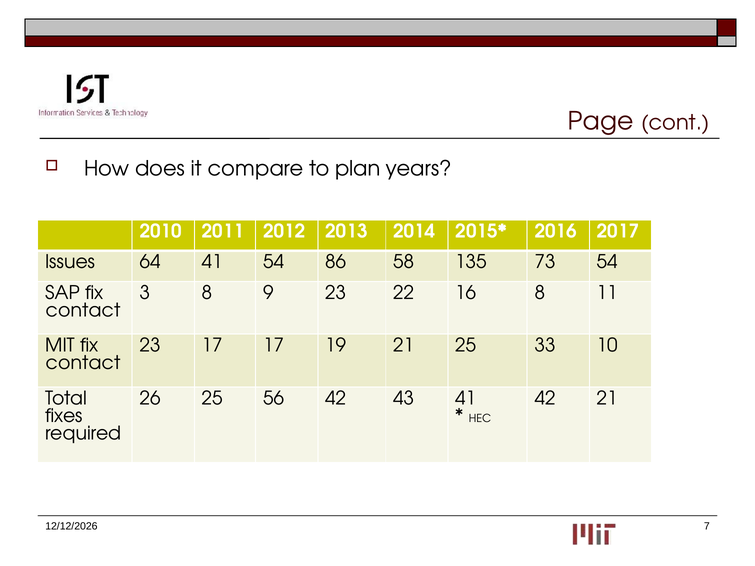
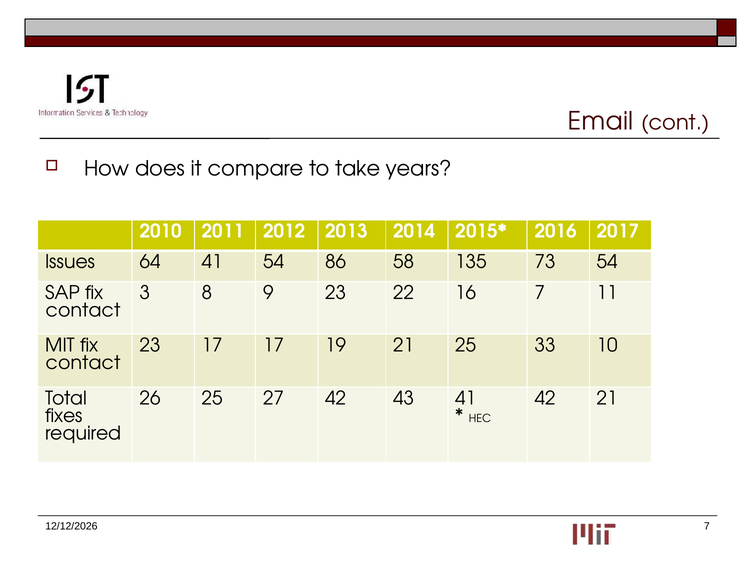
Page: Page -> Email (601, 121)
plan: plan -> take (358, 169)
16 8: 8 -> 7 (540, 293)
56: 56 -> 27 (274, 399)
